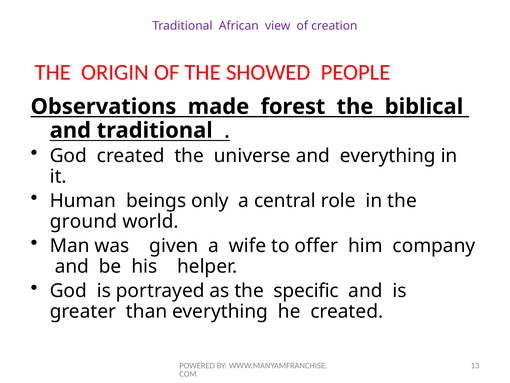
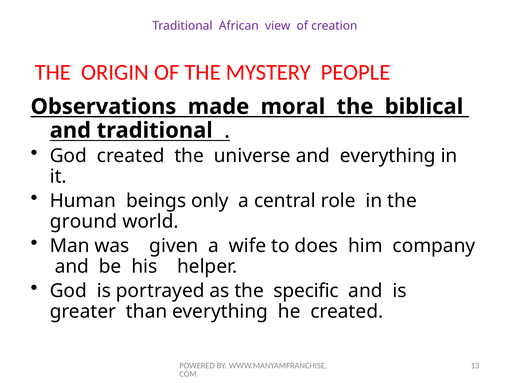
SHOWED: SHOWED -> MYSTERY (268, 72)
forest: forest -> moral (293, 107)
offer: offer -> does (316, 246)
